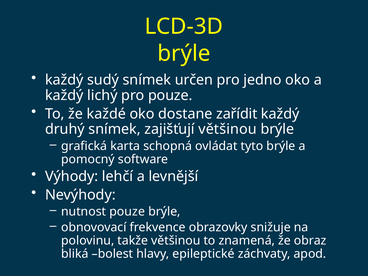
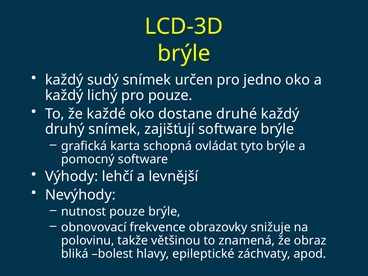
zařídit: zařídit -> druhé (237, 114)
zajišťují většinou: většinou -> software (228, 129)
